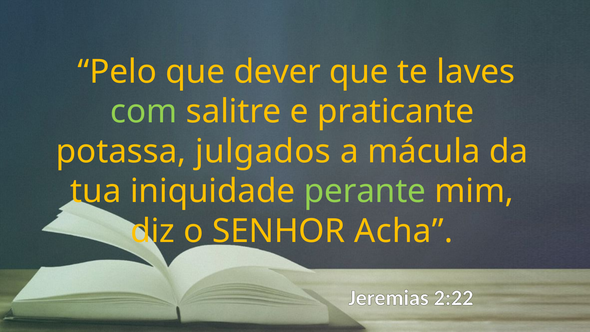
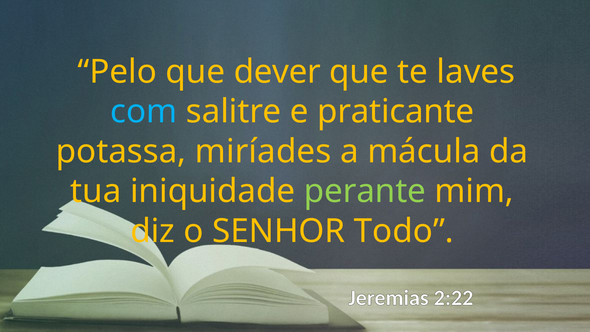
com colour: light green -> light blue (144, 112)
julgados: julgados -> miríades (263, 151)
Acha: Acha -> Todo (404, 231)
